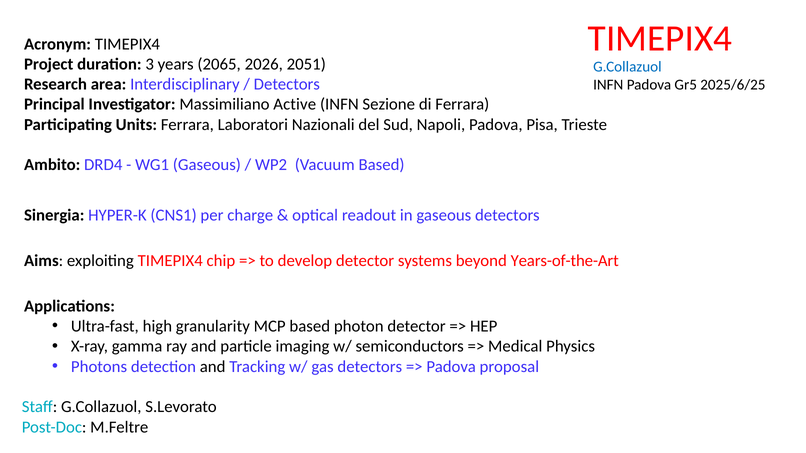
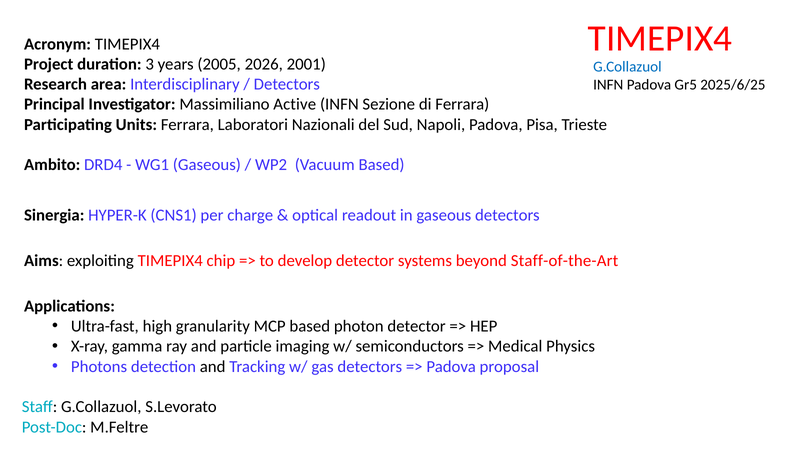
2065: 2065 -> 2005 (219, 64)
2051: 2051 -> 2001 (306, 64)
Years-of-the-Art: Years-of-the-Art -> Staff-of-the-Art (565, 261)
